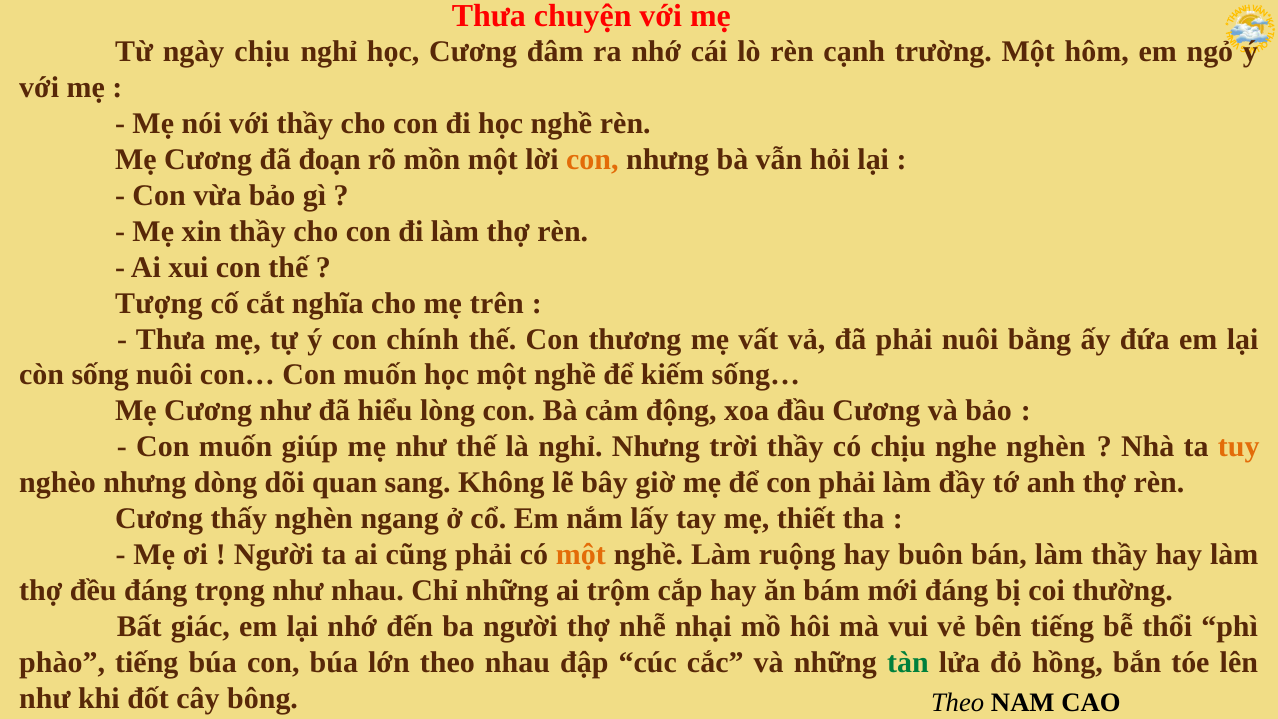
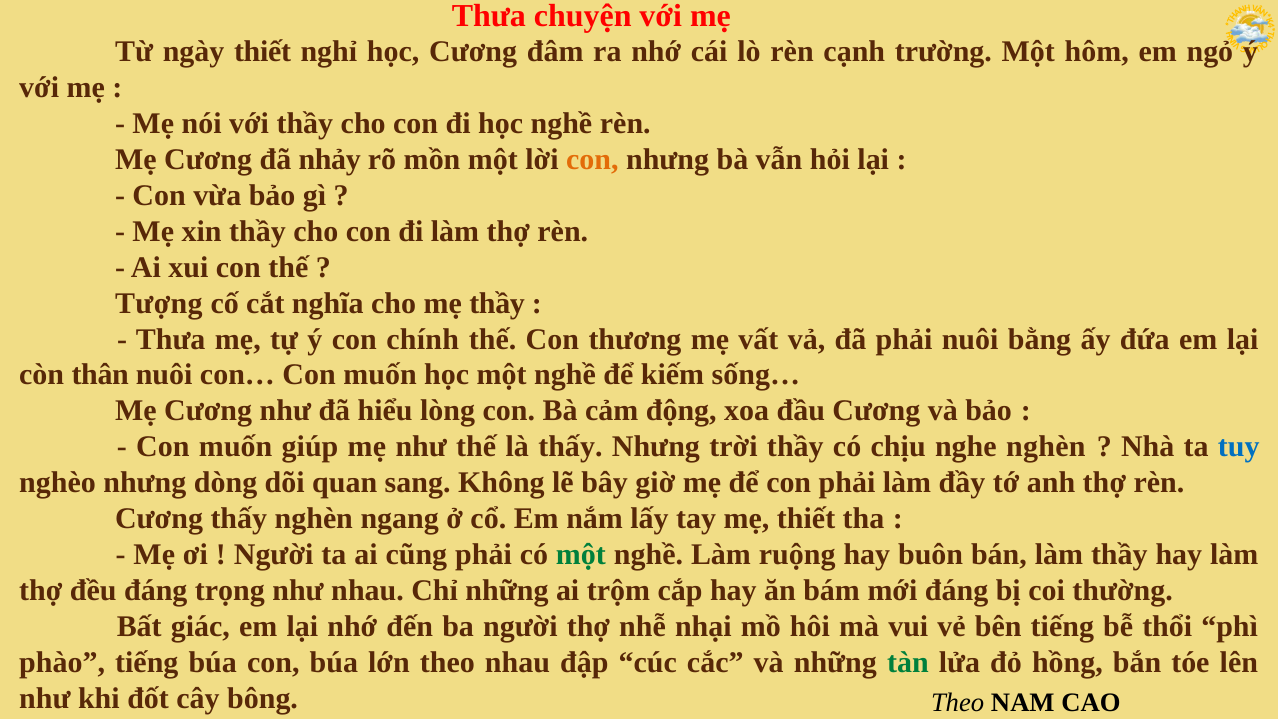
ngày chịu: chịu -> thiết (263, 51)
đoạn: đoạn -> nhảy (330, 159)
mẹ trên: trên -> thầy (497, 303)
sống: sống -> thân (100, 375)
là nghỉ: nghỉ -> thấy (570, 447)
tuy colour: orange -> blue (1239, 447)
một colour: orange -> green (581, 555)
